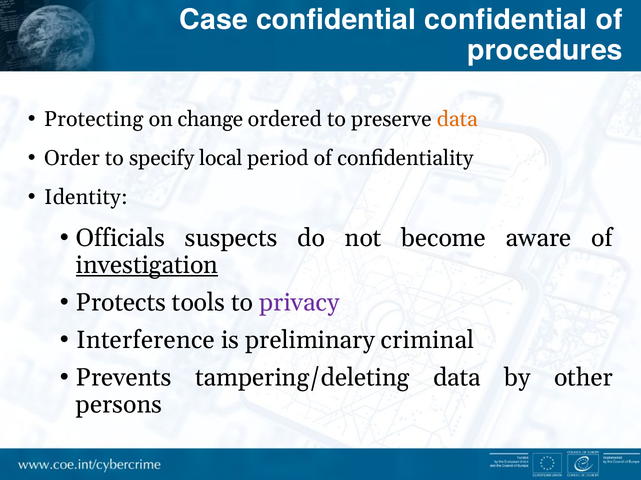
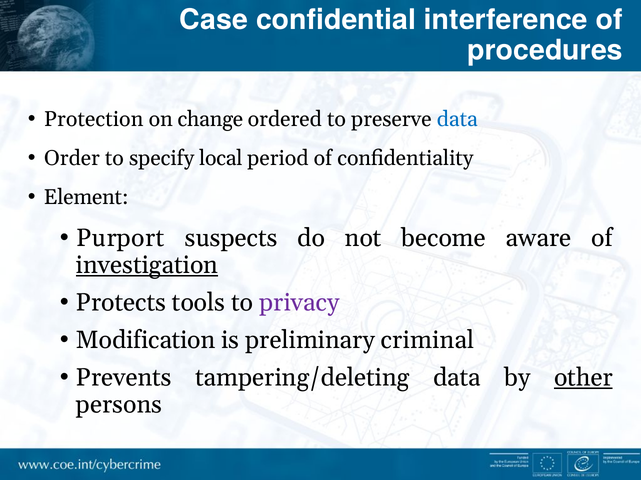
confidential confidential: confidential -> interference (506, 20)
Protecting: Protecting -> Protection (94, 119)
data colour: orange -> blue (457, 119)
Identity: Identity -> Element (86, 198)
Officials: Officials -> Purport (120, 239)
Interference: Interference -> Modification (146, 341)
other underline: none -> present (583, 378)
